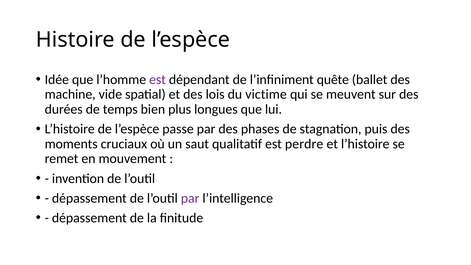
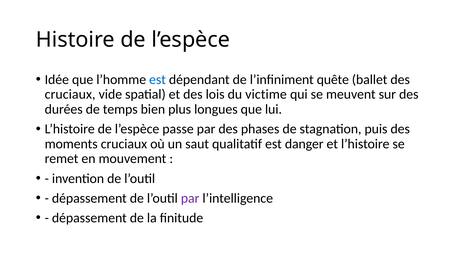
est colour: purple -> blue (158, 80)
machine: machine -> cruciaux (70, 94)
perdre: perdre -> danger (304, 144)
